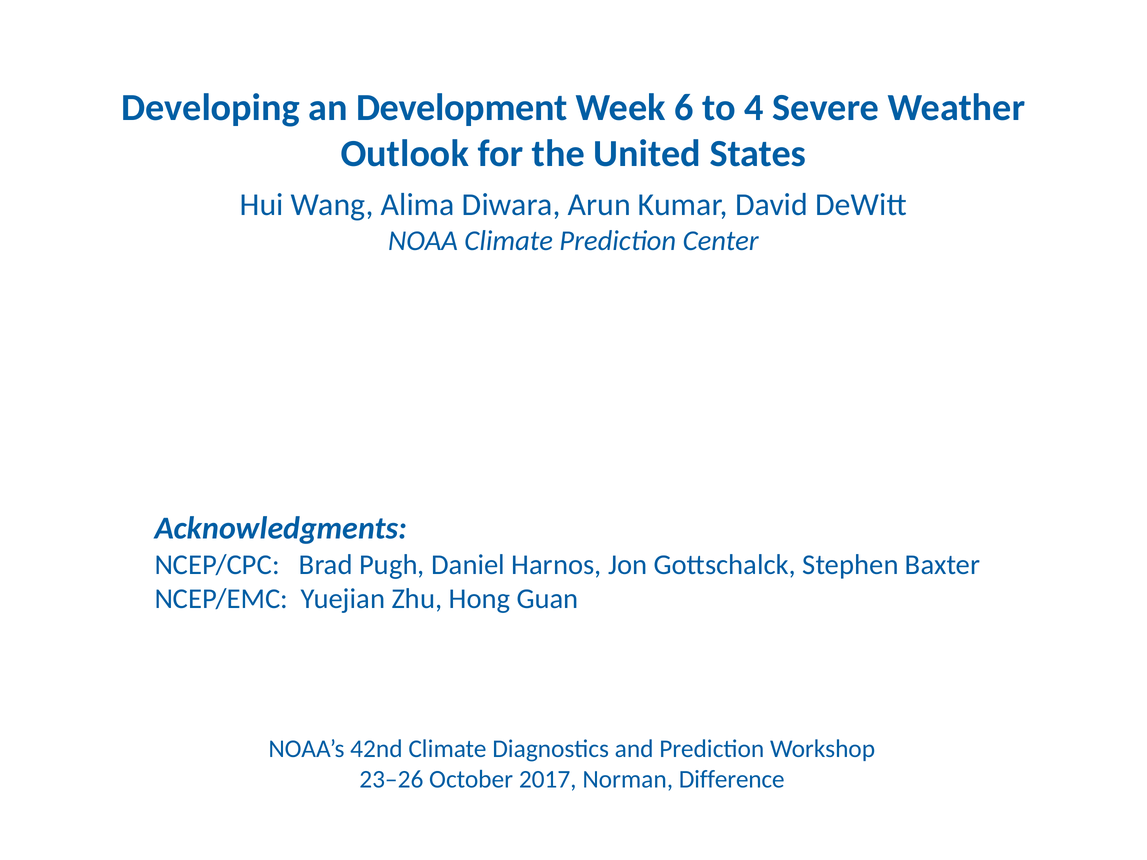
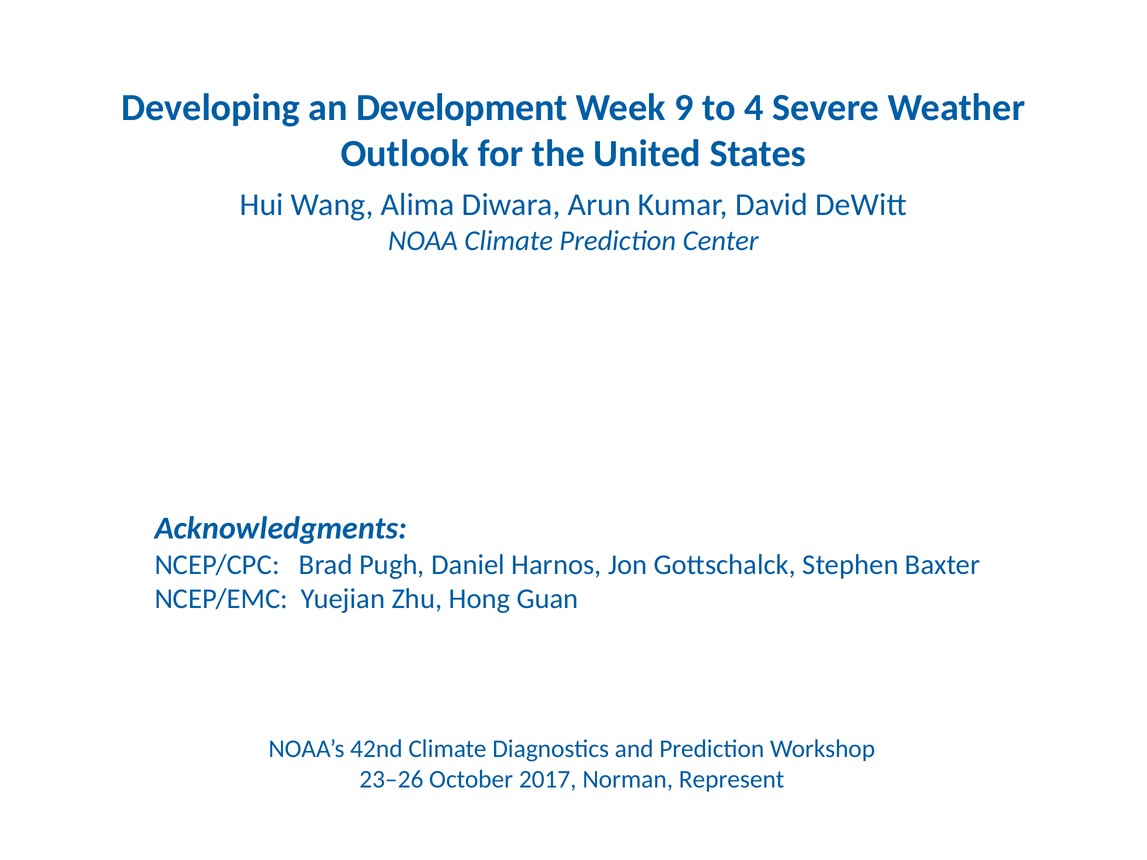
6: 6 -> 9 (684, 108)
Difference: Difference -> Represent (732, 780)
